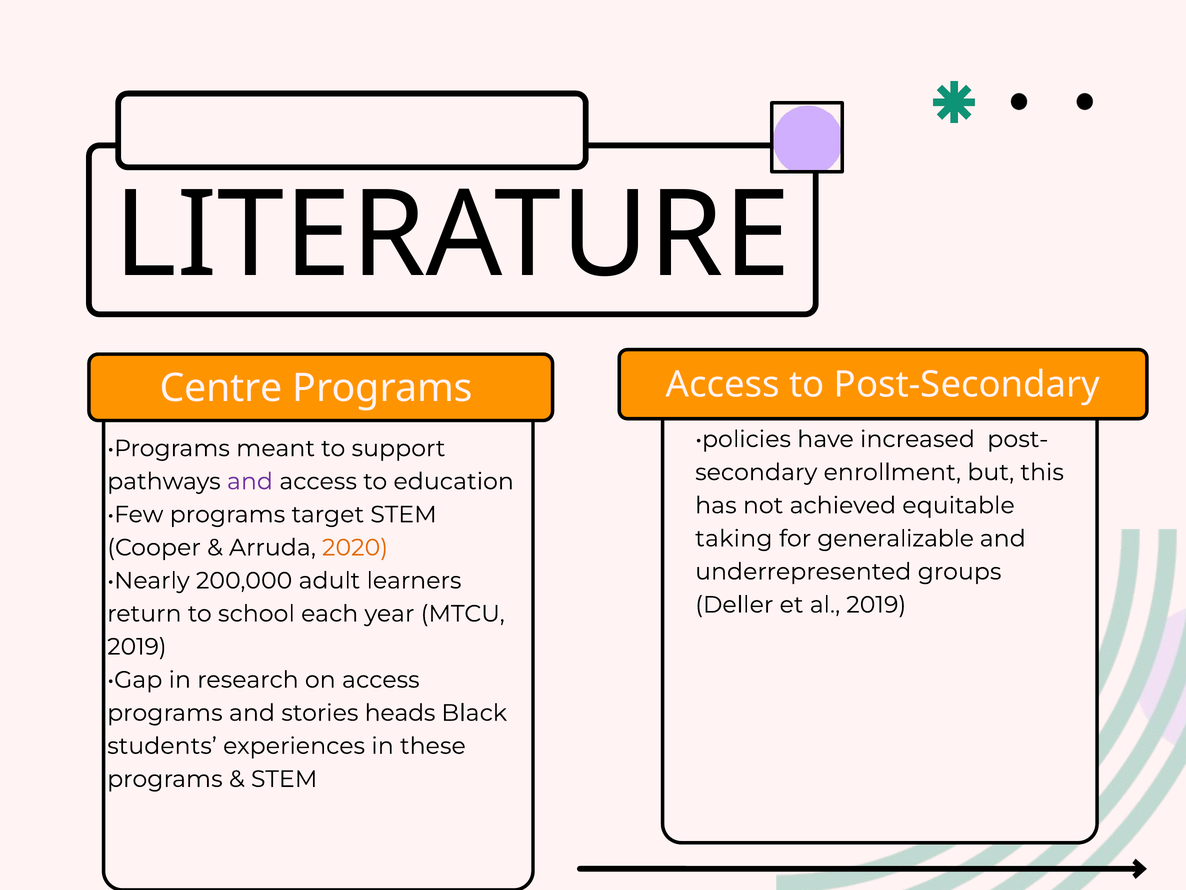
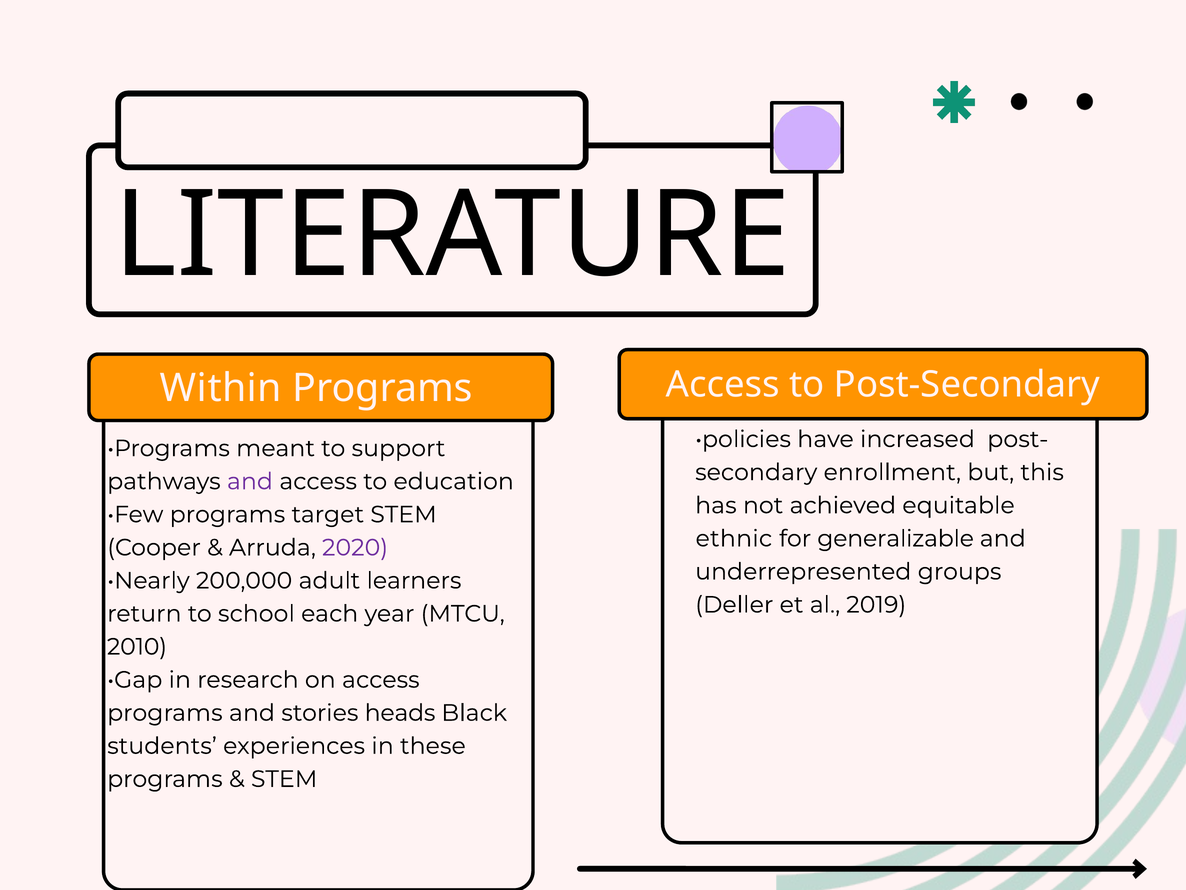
Centre: Centre -> Within (221, 388)
taking: taking -> ethnic (734, 538)
2020 colour: orange -> purple (355, 547)
2019: 2019 -> 2010 (137, 646)
